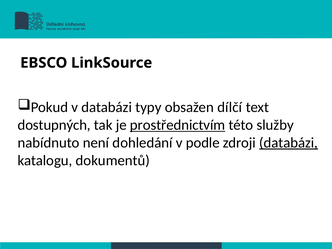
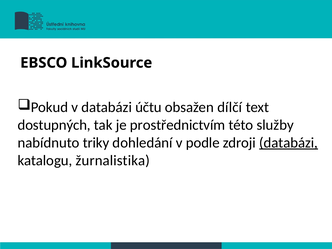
typy: typy -> účtu (148, 107)
prostřednictvím underline: present -> none (178, 125)
není: není -> triky (96, 143)
dokumentů: dokumentů -> žurnalistika (113, 160)
